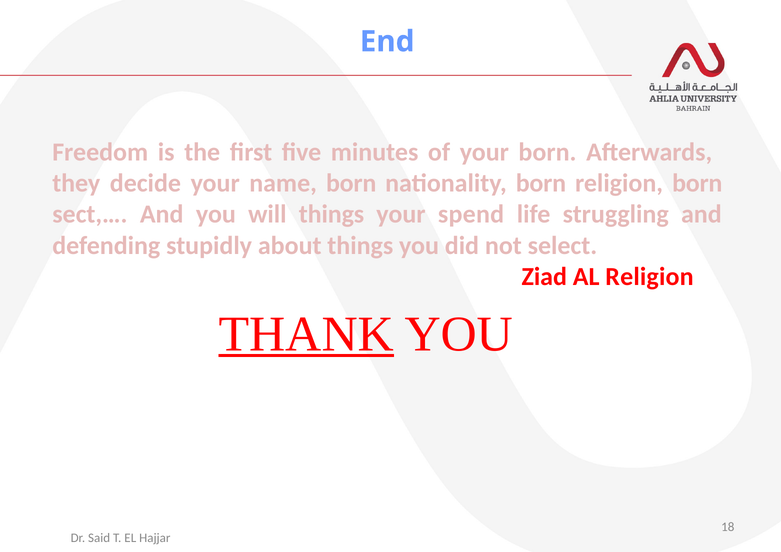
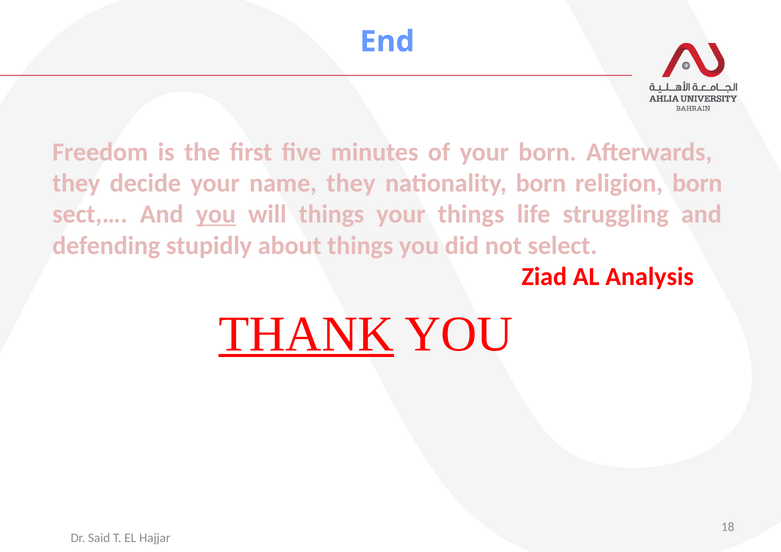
name born: born -> they (351, 183)
you underline: none -> present (216, 215)
your spend: spend -> things (471, 215)
AL Religion: Religion -> Analysis (650, 277)
